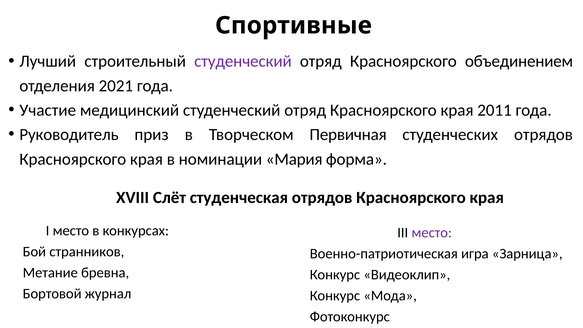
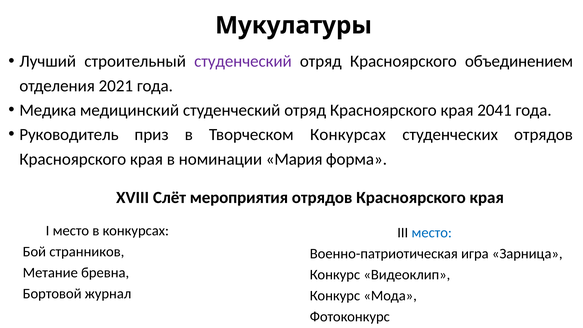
Спортивные: Спортивные -> Мукулатуры (294, 25)
Участие: Участие -> Медика (48, 110)
2011: 2011 -> 2041 (495, 110)
Творческом Первичная: Первичная -> Конкурсах (348, 135)
студенческая: студенческая -> мероприятия (239, 198)
место colour: purple -> blue (432, 233)
